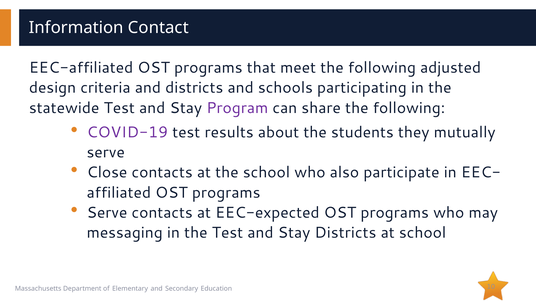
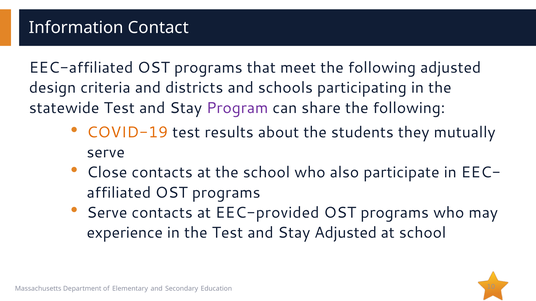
COVID-19 colour: purple -> orange (127, 133)
EEC-expected: EEC-expected -> EEC-provided (267, 213)
messaging: messaging -> experience (125, 233)
Stay Districts: Districts -> Adjusted (346, 233)
